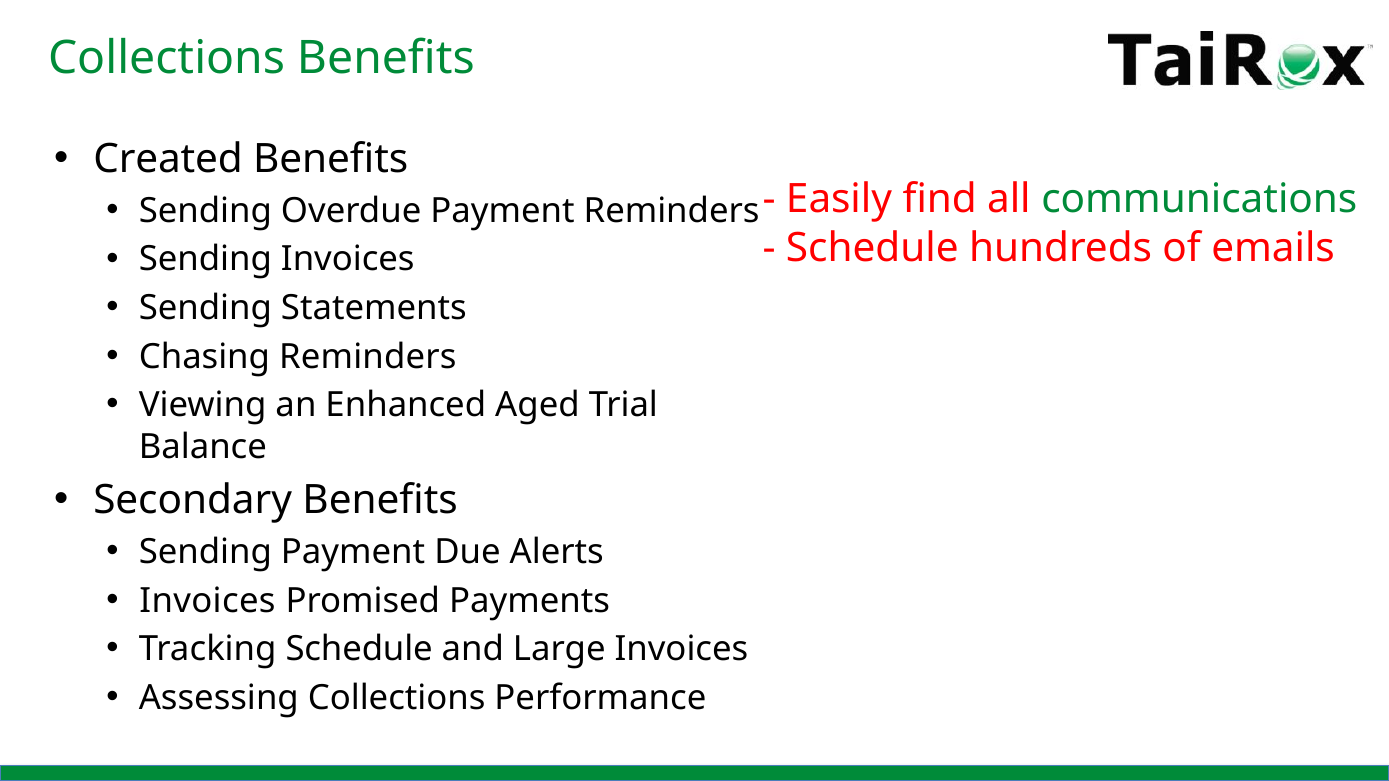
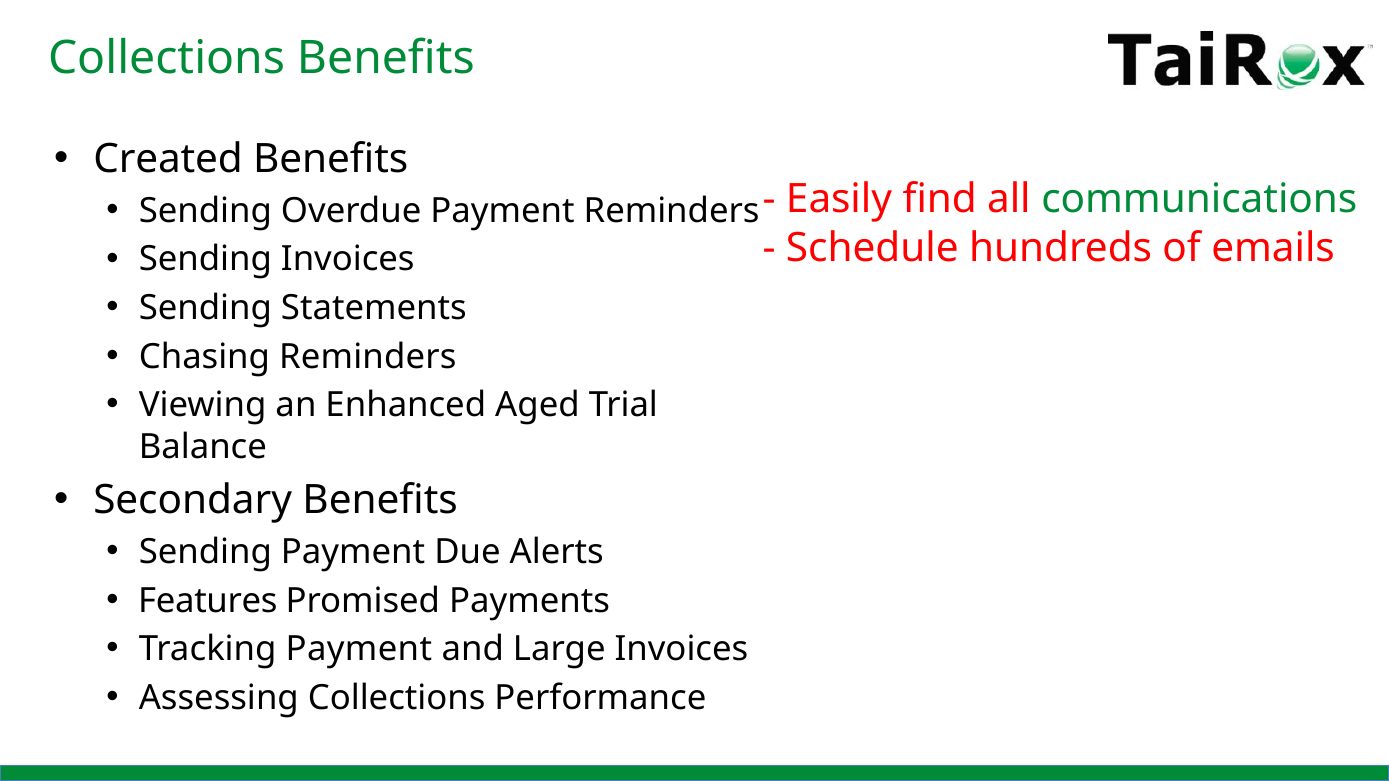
Invoices: Invoices -> Features (208, 601)
Tracking Schedule: Schedule -> Payment (359, 650)
